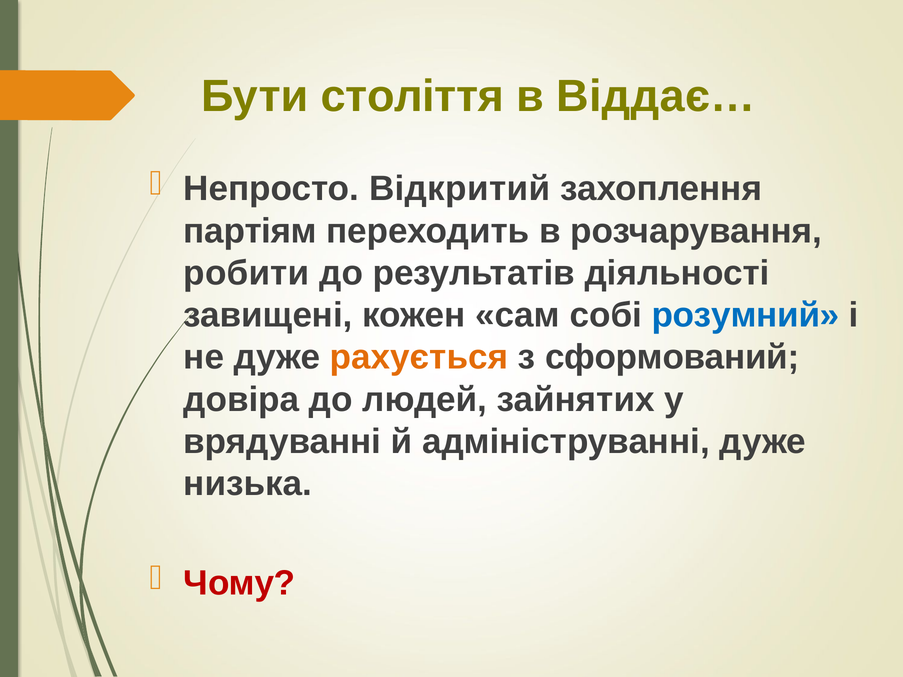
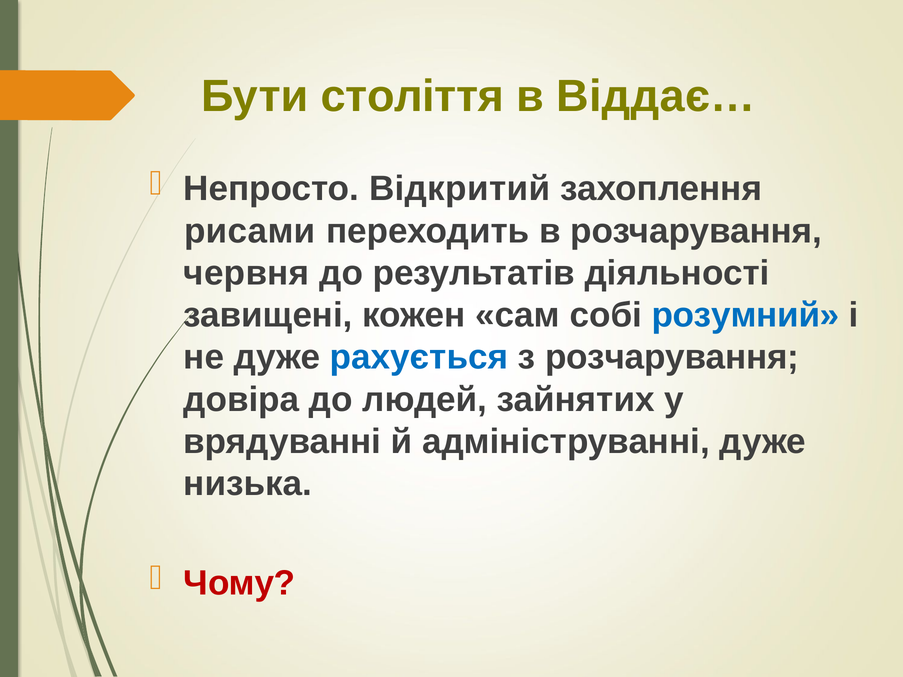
партіям: партіям -> рисами (250, 231)
робити: робити -> червня (246, 273)
рахується colour: orange -> blue (419, 358)
з сформований: сформований -> розчарування (672, 358)
